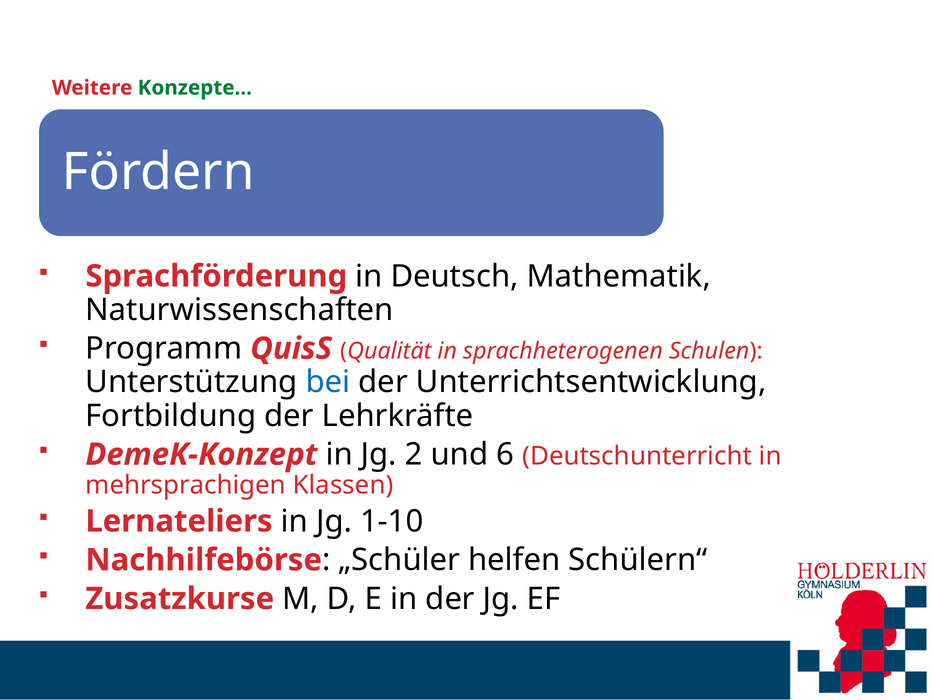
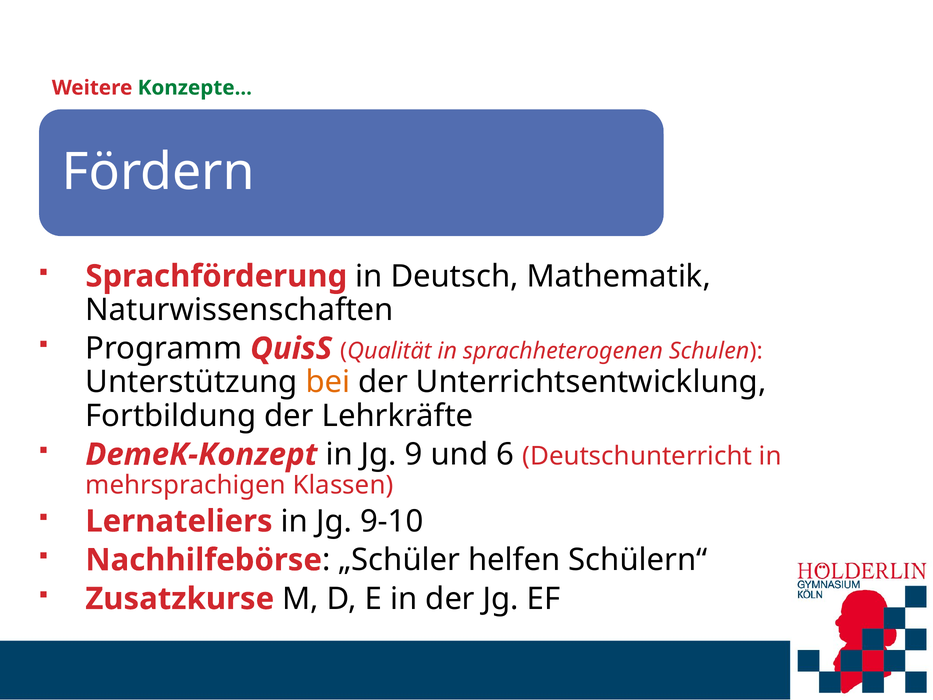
bei colour: blue -> orange (328, 382)
2: 2 -> 9 (414, 454)
1-10: 1-10 -> 9-10 (392, 521)
